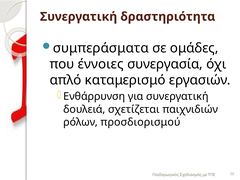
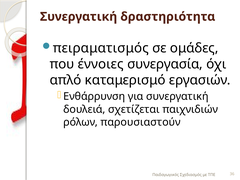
συμπεράσματα: συμπεράσματα -> πειραματισμός (101, 48)
προσδιορισμού: προσδιορισμού -> παρουσιαστούν (141, 122)
